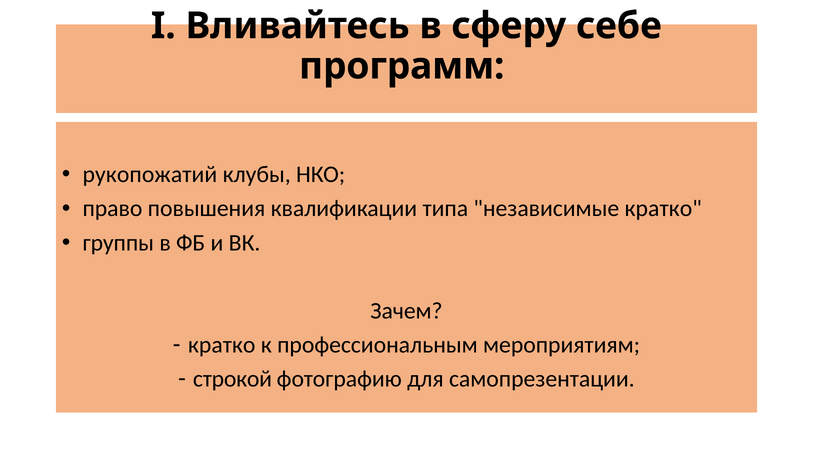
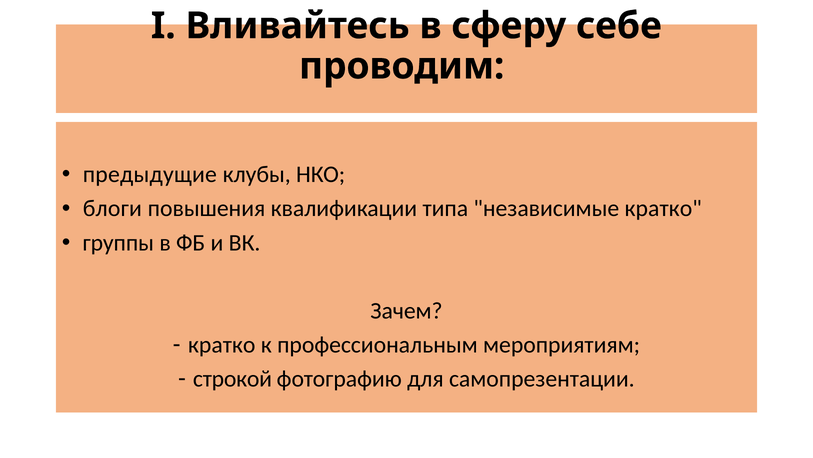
программ: программ -> проводим (402, 66)
рукопожатий: рукопожатий -> предыдущие (150, 174)
право: право -> блоги (112, 208)
